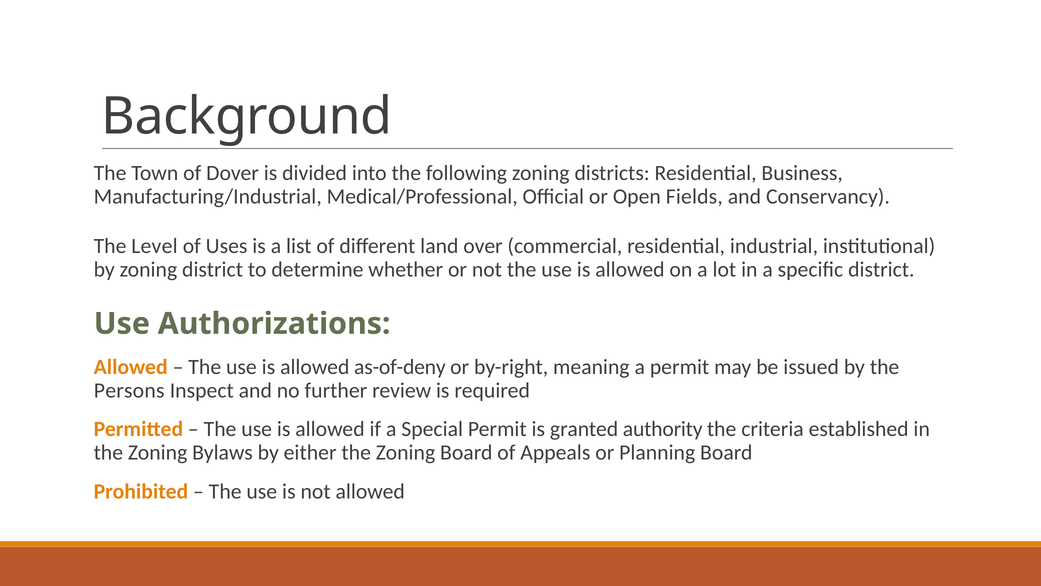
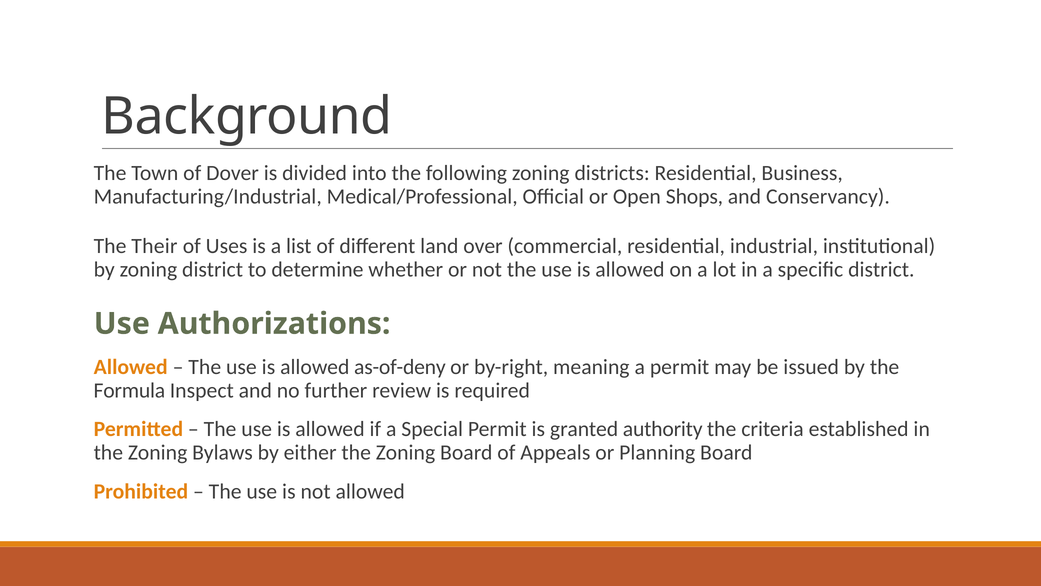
Fields: Fields -> Shops (694, 197)
Level: Level -> Their (154, 246)
Persons: Persons -> Formula (129, 390)
